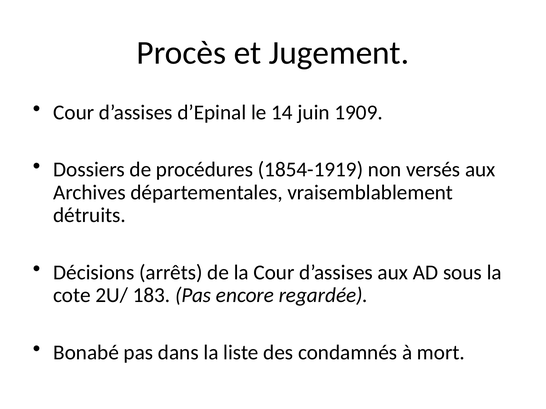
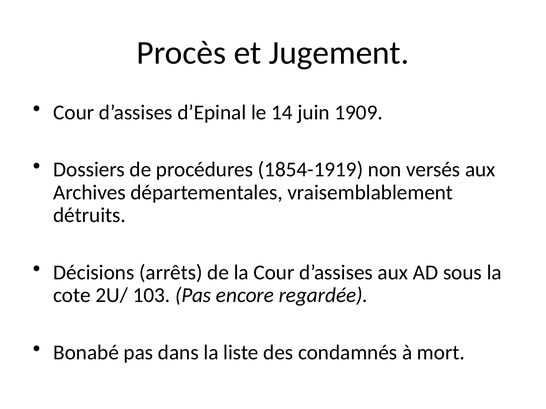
183: 183 -> 103 (151, 296)
